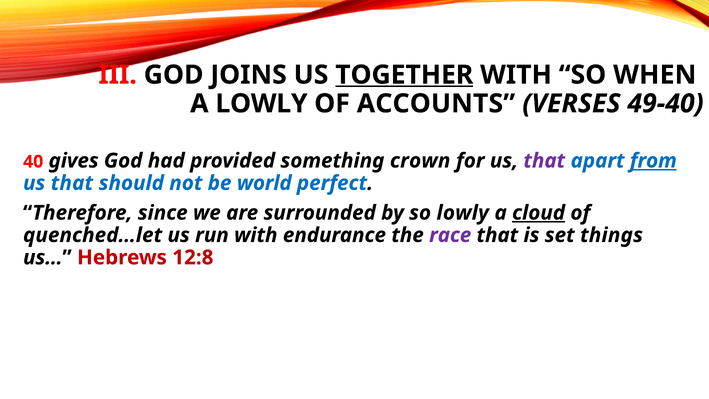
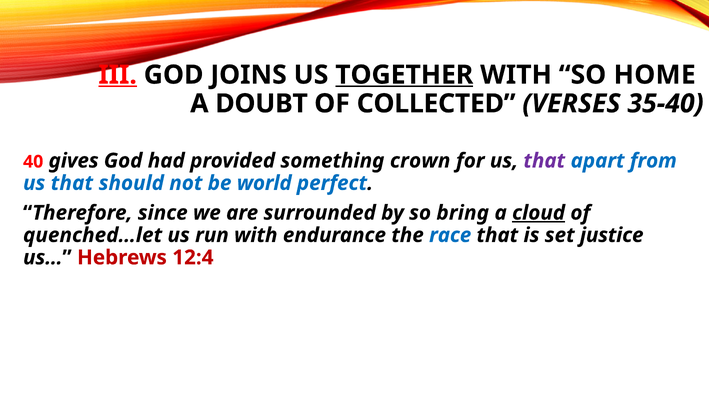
III underline: none -> present (118, 75)
WHEN: WHEN -> HOME (655, 75)
A LOWLY: LOWLY -> DOUBT (262, 104)
ACCOUNTS: ACCOUNTS -> COLLECTED (436, 104)
49-40: 49-40 -> 35-40 (666, 104)
from underline: present -> none (653, 161)
so lowly: lowly -> bring (463, 213)
race colour: purple -> blue (450, 235)
things: things -> justice (612, 235)
12:8: 12:8 -> 12:4 (193, 257)
